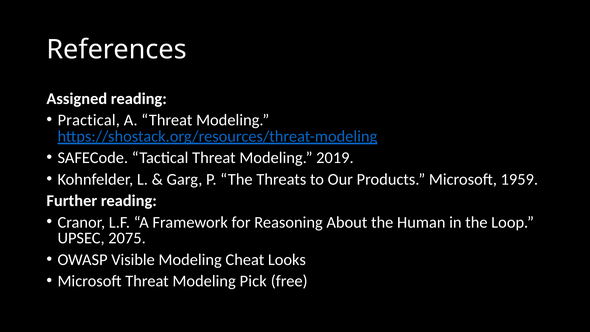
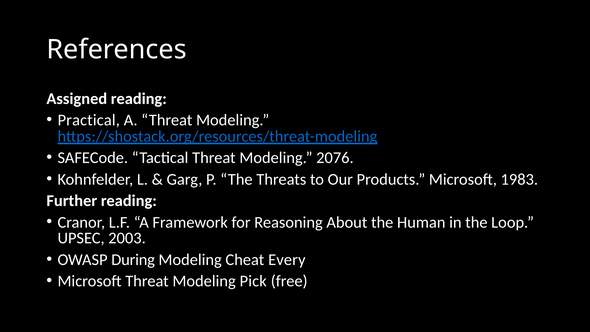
2019: 2019 -> 2076 (335, 158)
1959: 1959 -> 1983 (519, 179)
2075: 2075 -> 2003 (127, 238)
Visible: Visible -> During (133, 260)
Looks: Looks -> Every (287, 260)
